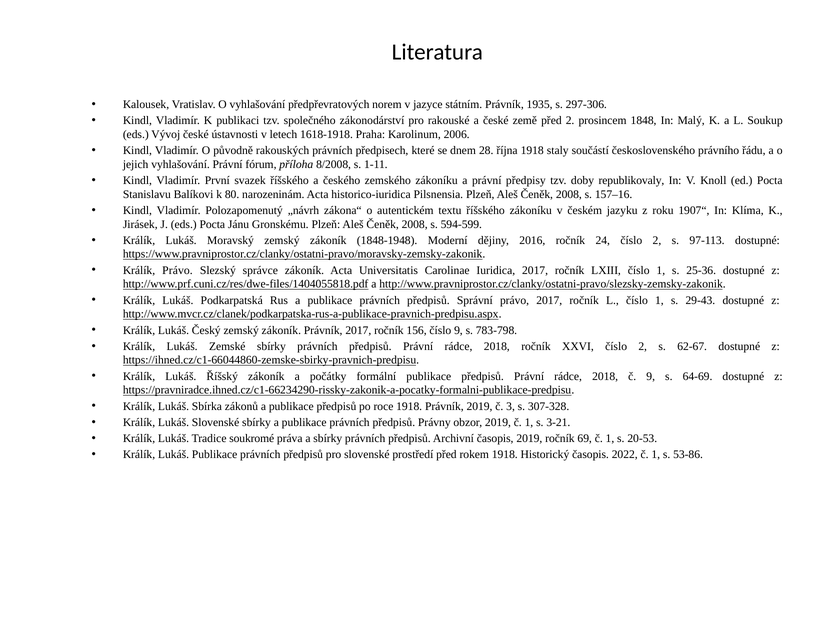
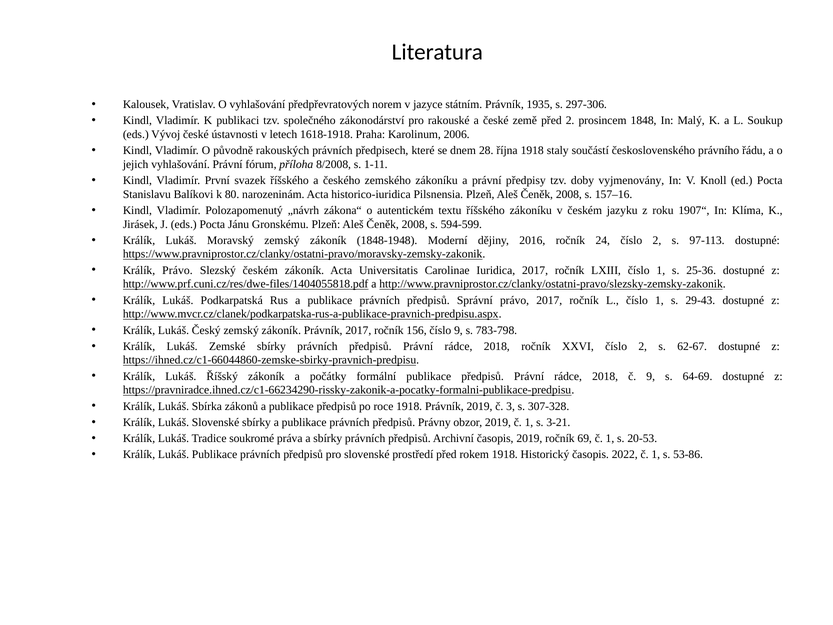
republikovaly: republikovaly -> vyjmenovány (631, 180)
Slezský správce: správce -> českém (260, 270)
